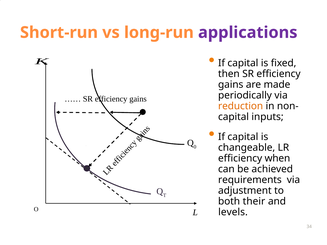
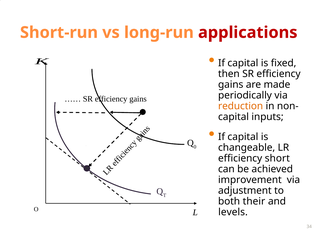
applications colour: purple -> red (248, 33)
when: when -> short (277, 158)
requirements: requirements -> improvement (250, 180)
